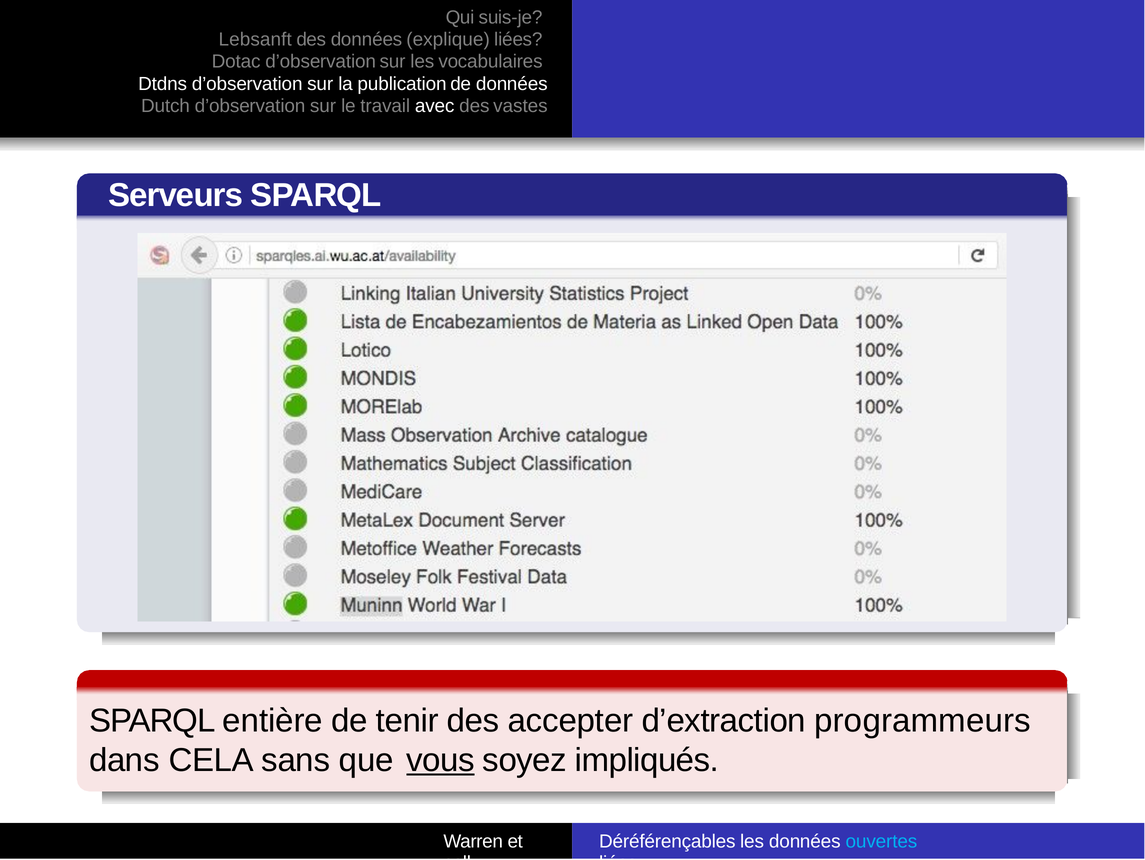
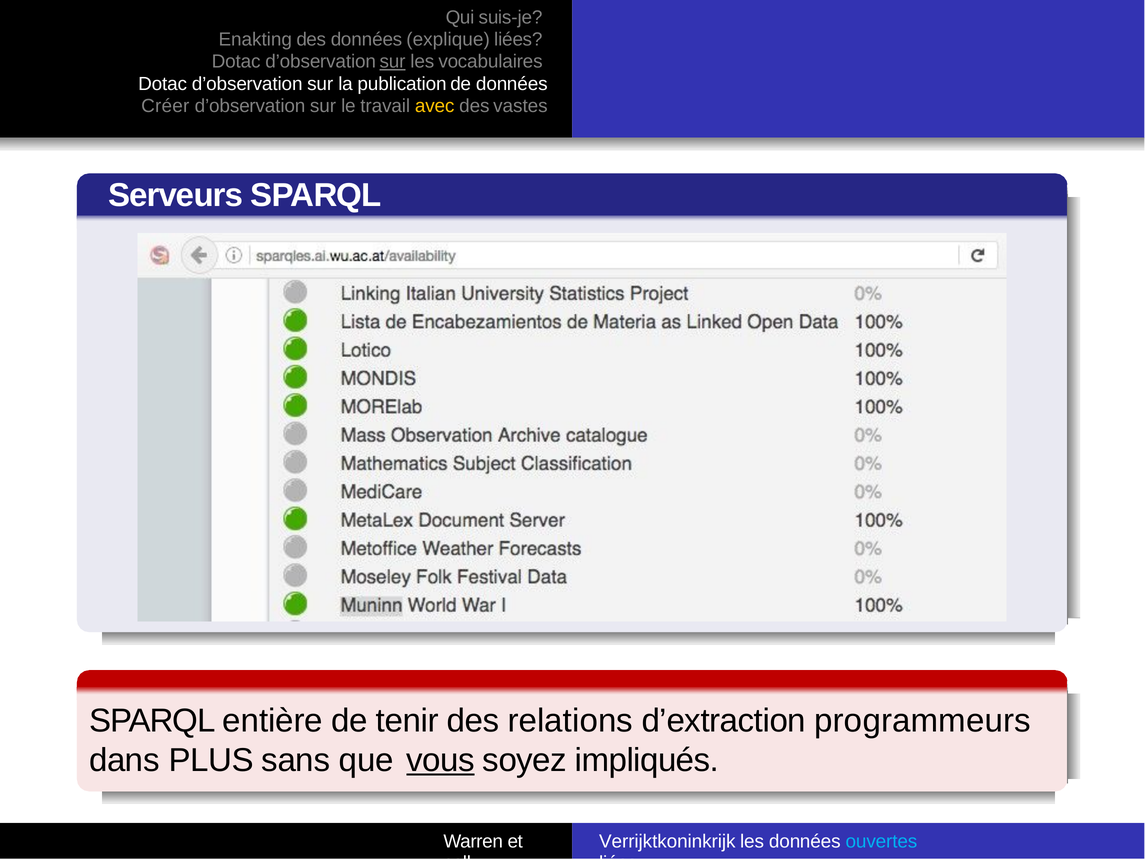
Lebsanft: Lebsanft -> Enakting (255, 40)
sur underline: none -> present (393, 62)
Dtdns: Dtdns -> Dotac (163, 84)
Dutch: Dutch -> Créer (165, 106)
avec colour: white -> yellow (435, 106)
accepter: accepter -> relations (570, 720)
CELA: CELA -> PLUS (211, 760)
Déréférençables: Déréférençables -> Verrijktkoninkrijk (667, 841)
